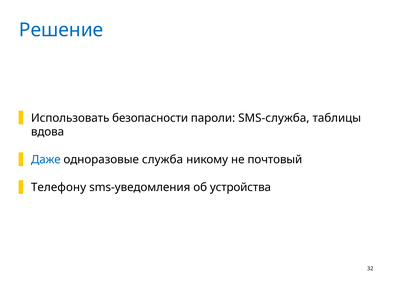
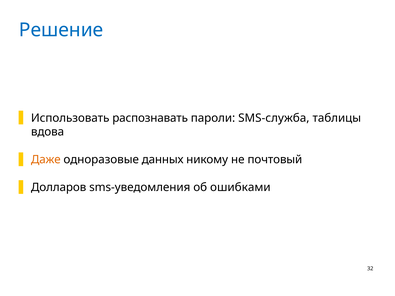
безопасности: безопасности -> распознавать (150, 118)
Даже colour: blue -> orange (46, 160)
служба: служба -> данных (163, 160)
Телефону: Телефону -> Долларов (59, 188)
устройства: устройства -> ошибками (240, 188)
